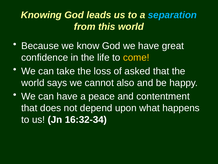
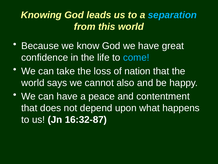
come colour: yellow -> light blue (136, 57)
asked: asked -> nation (137, 71)
16:32-34: 16:32-34 -> 16:32-87 (86, 119)
